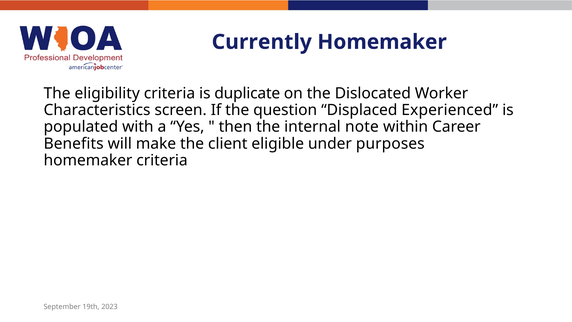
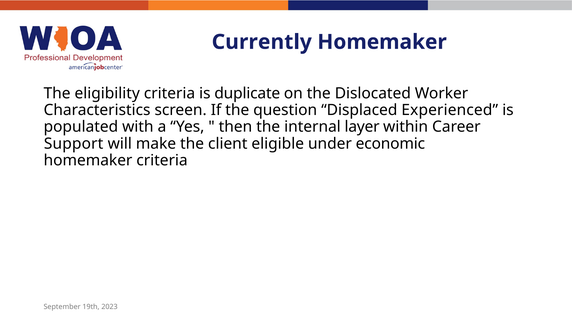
note: note -> layer (362, 127)
Benefits: Benefits -> Support (74, 143)
purposes: purposes -> economic (390, 143)
